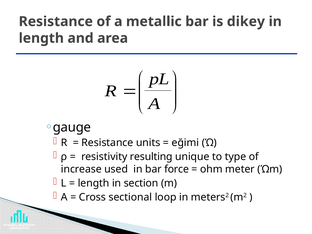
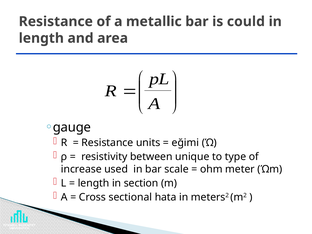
dikey: dikey -> could (246, 22)
resulting: resulting -> between (151, 157)
force: force -> scale (177, 169)
loop: loop -> hata (166, 197)
